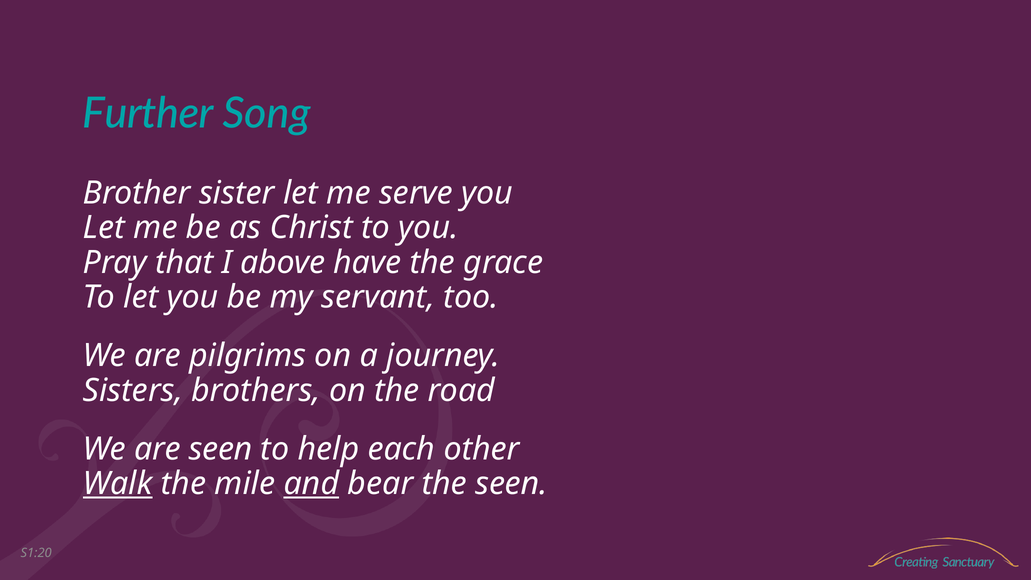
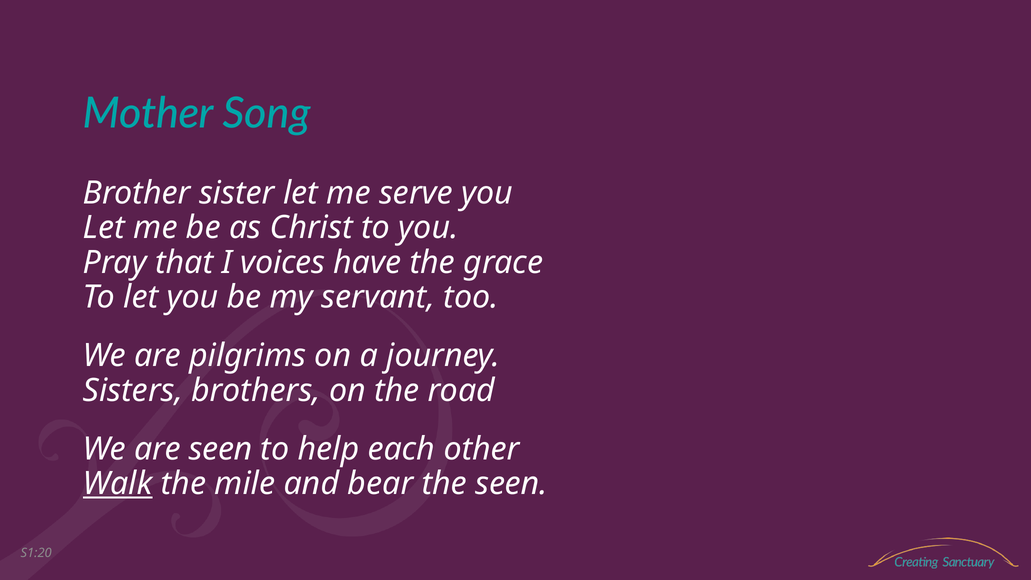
Further: Further -> Mother (148, 114)
above: above -> voices (283, 263)
and underline: present -> none (311, 484)
